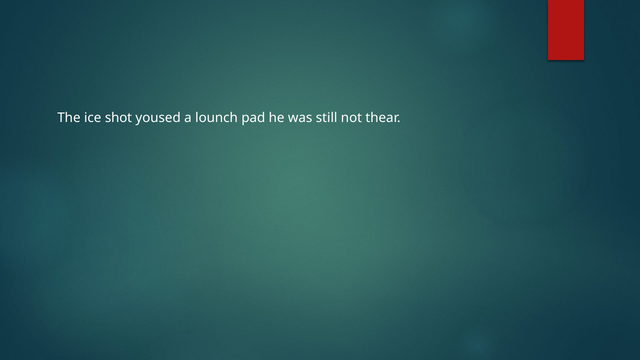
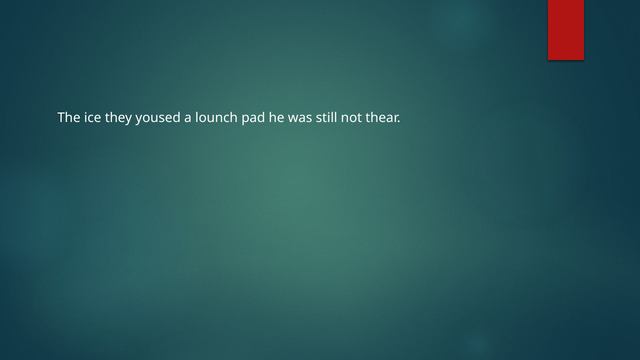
shot: shot -> they (118, 118)
